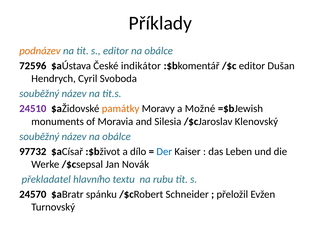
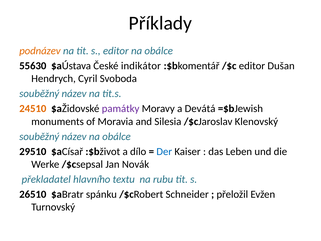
72596: 72596 -> 55630 (33, 66)
24510 colour: purple -> orange (33, 109)
památky colour: orange -> purple (121, 109)
Možné: Možné -> Devátá (200, 109)
97732: 97732 -> 29510 (33, 151)
24570: 24570 -> 26510 (33, 194)
